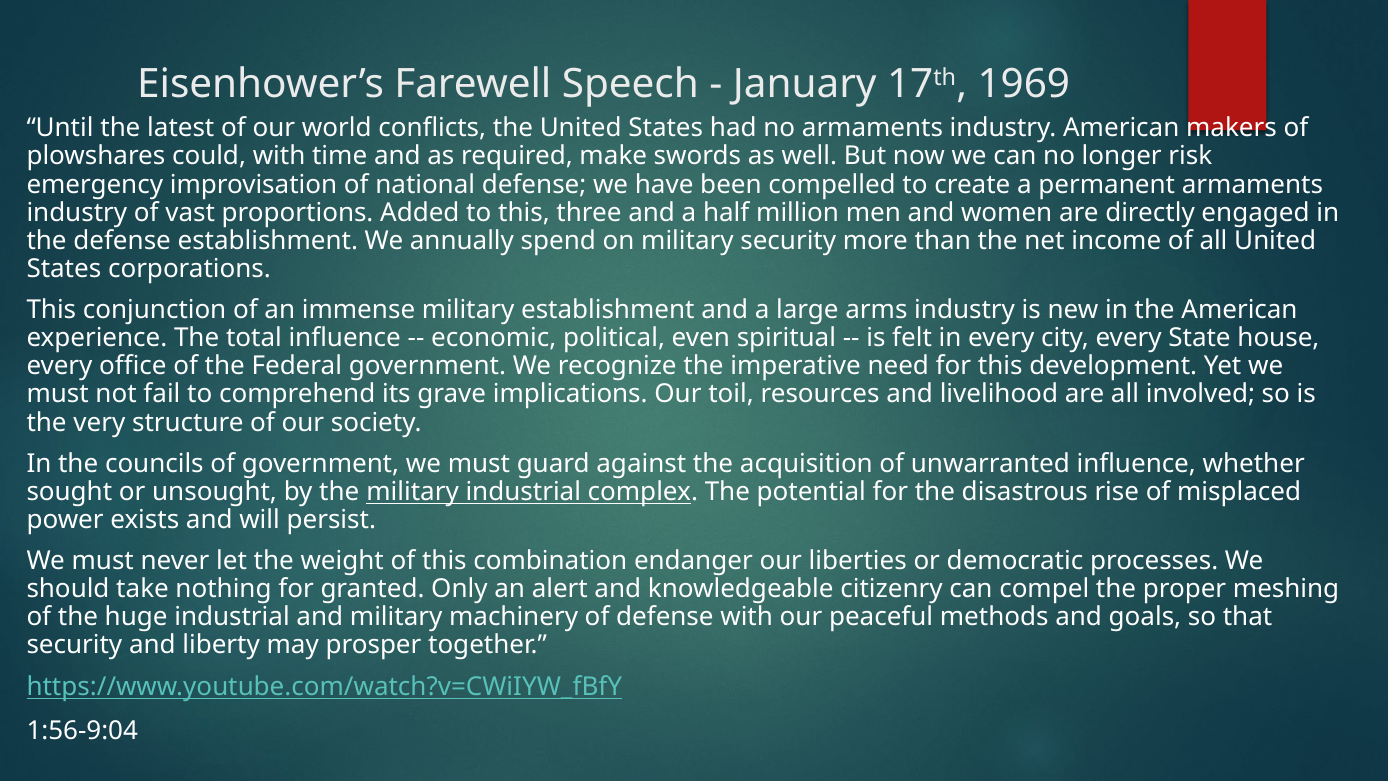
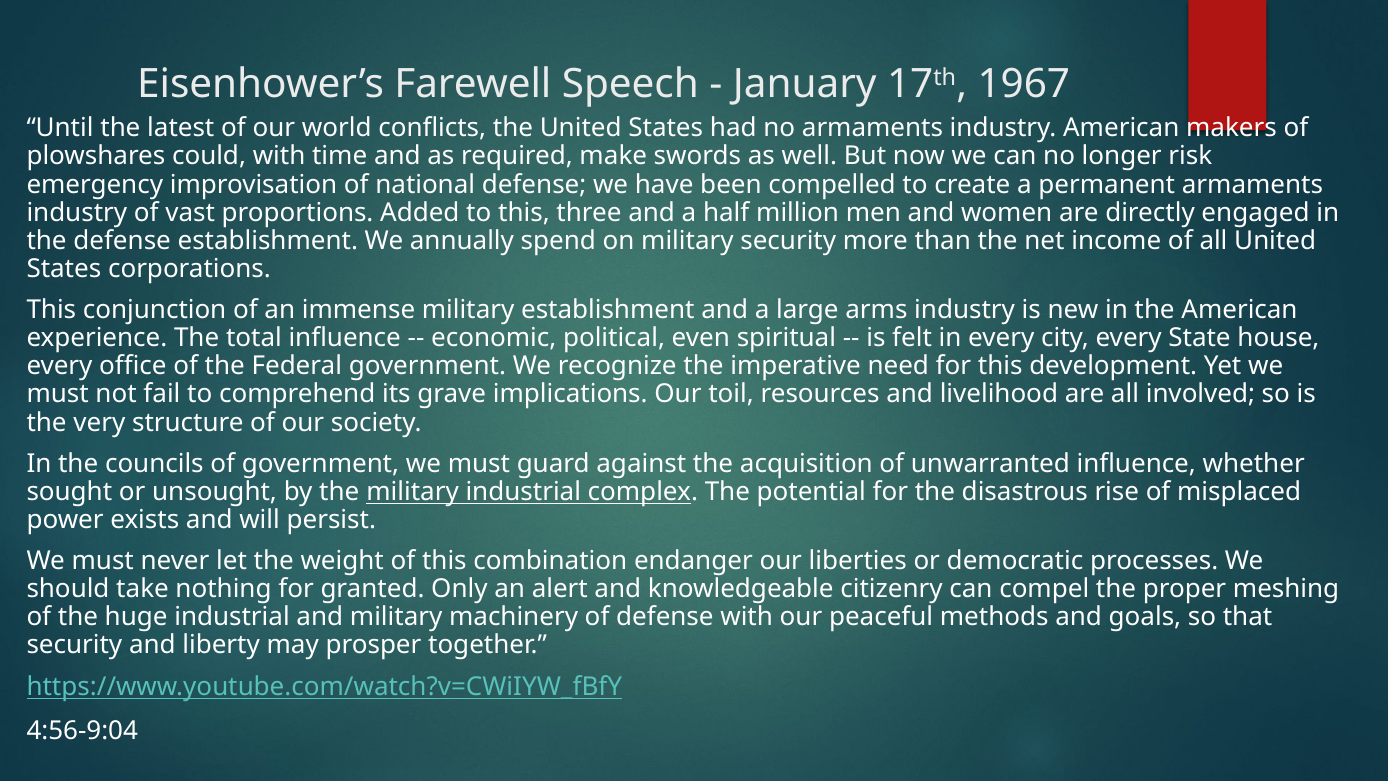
1969: 1969 -> 1967 (1024, 84)
1:56-9:04: 1:56-9:04 -> 4:56-9:04 (82, 731)
